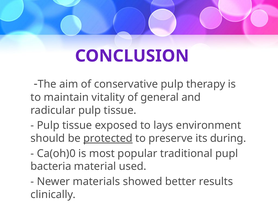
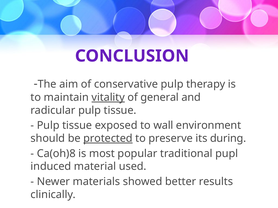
vitality underline: none -> present (108, 98)
lays: lays -> wall (163, 126)
Ca(oh)0: Ca(oh)0 -> Ca(oh)8 (56, 154)
bacteria: bacteria -> induced (51, 167)
